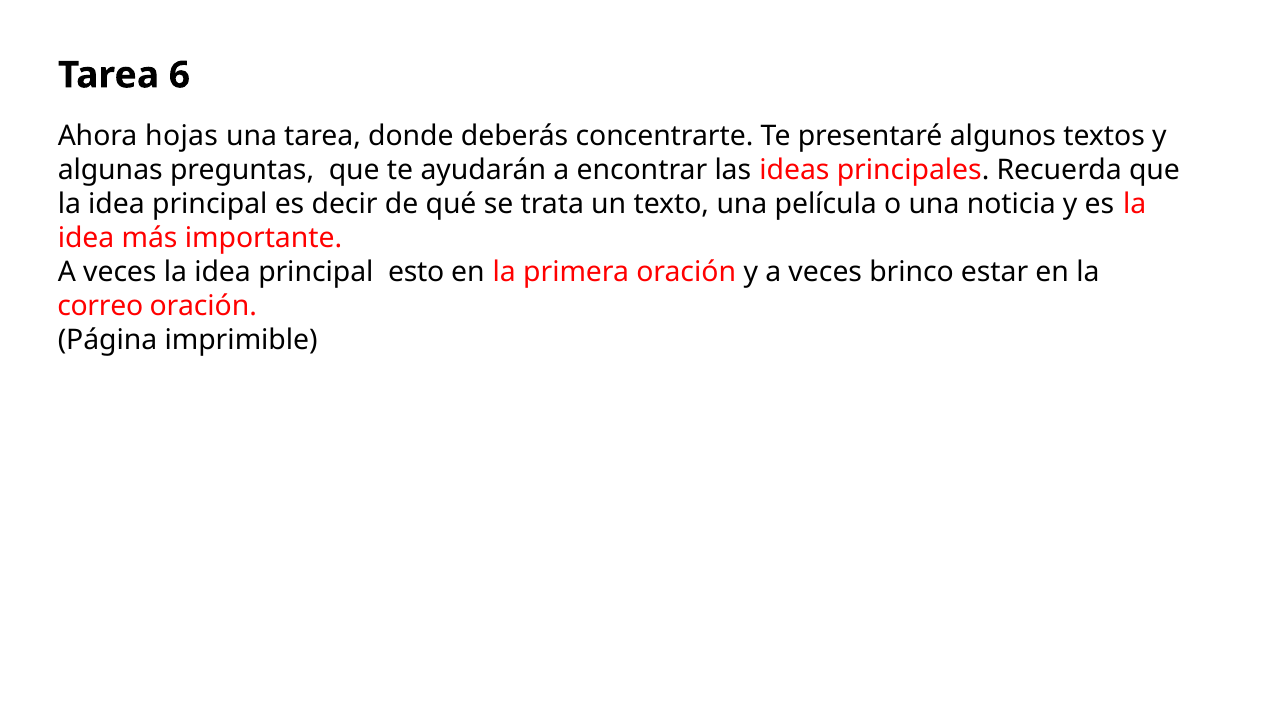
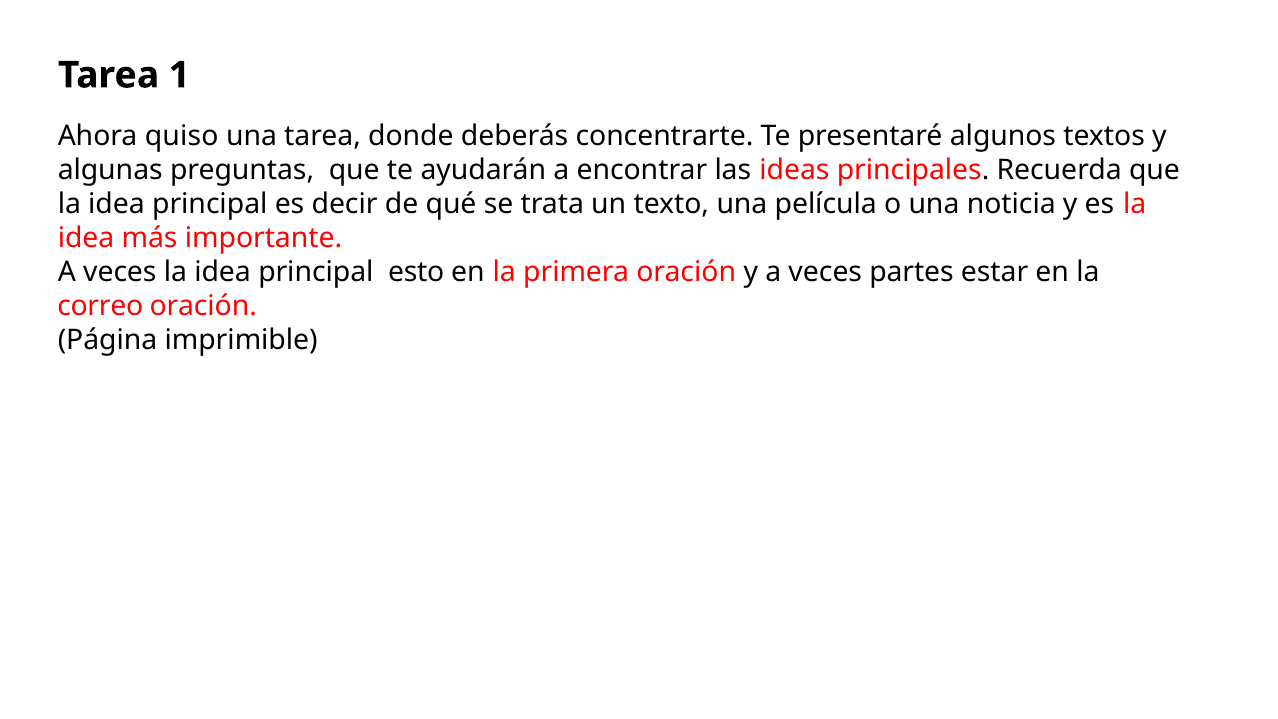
6: 6 -> 1 (179, 75)
hojas: hojas -> quiso (182, 136)
brinco: brinco -> partes (912, 272)
